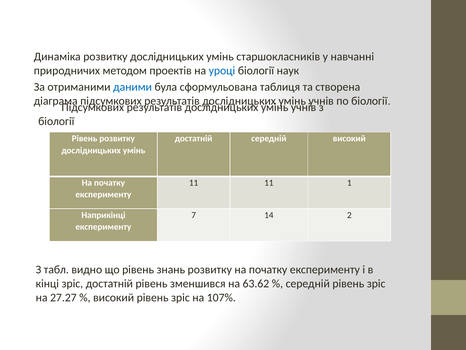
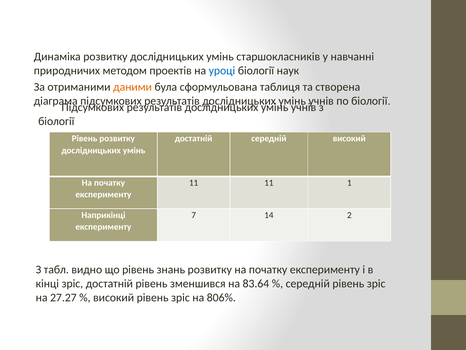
даними colour: blue -> orange (133, 87)
63.62: 63.62 -> 83.64 (256, 283)
107%: 107% -> 806% (221, 297)
